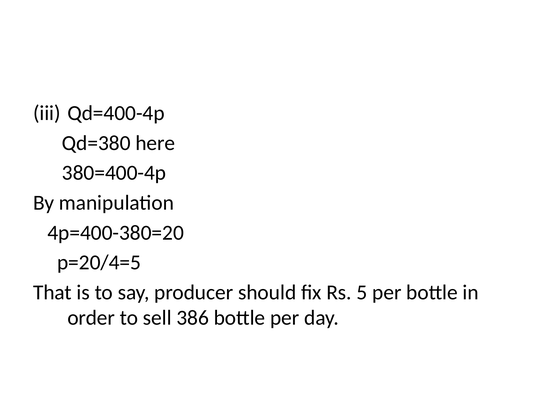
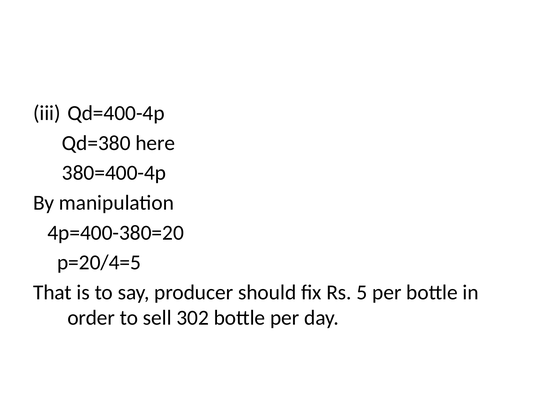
386: 386 -> 302 (193, 318)
